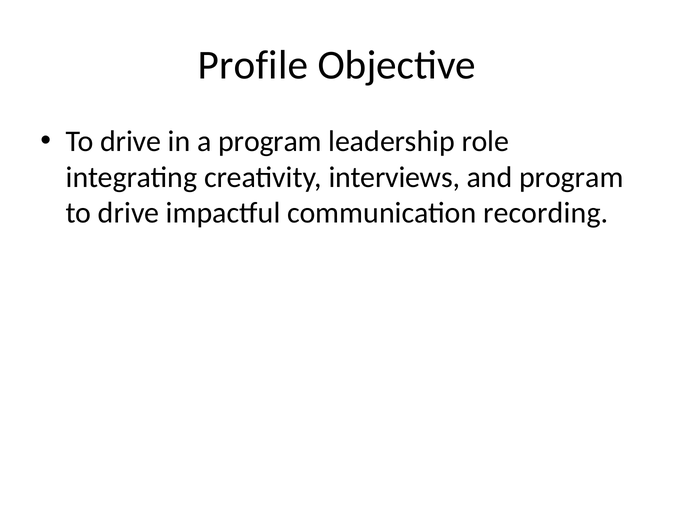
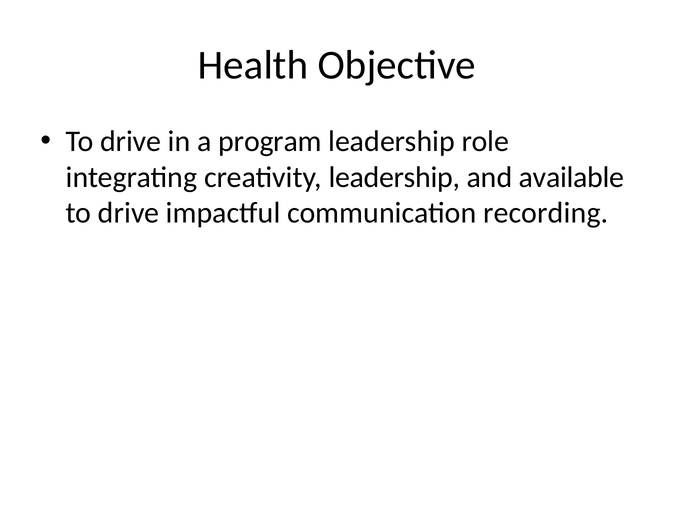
Profile: Profile -> Health (253, 65)
creativity interviews: interviews -> leadership (394, 177)
and program: program -> available (571, 177)
